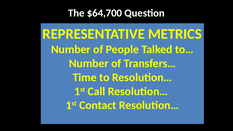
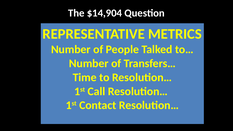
$64,700: $64,700 -> $14,904 (104, 13)
